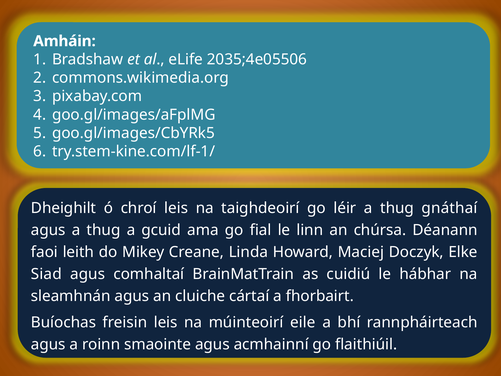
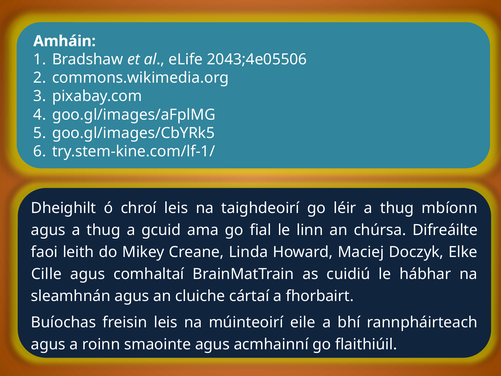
2035;4e05506: 2035;4e05506 -> 2043;4e05506 (257, 59)
gnáthaí: gnáthaí -> mbíonn (450, 208)
Déanann: Déanann -> Difreáilte (445, 230)
Siad: Siad -> Cille (46, 274)
